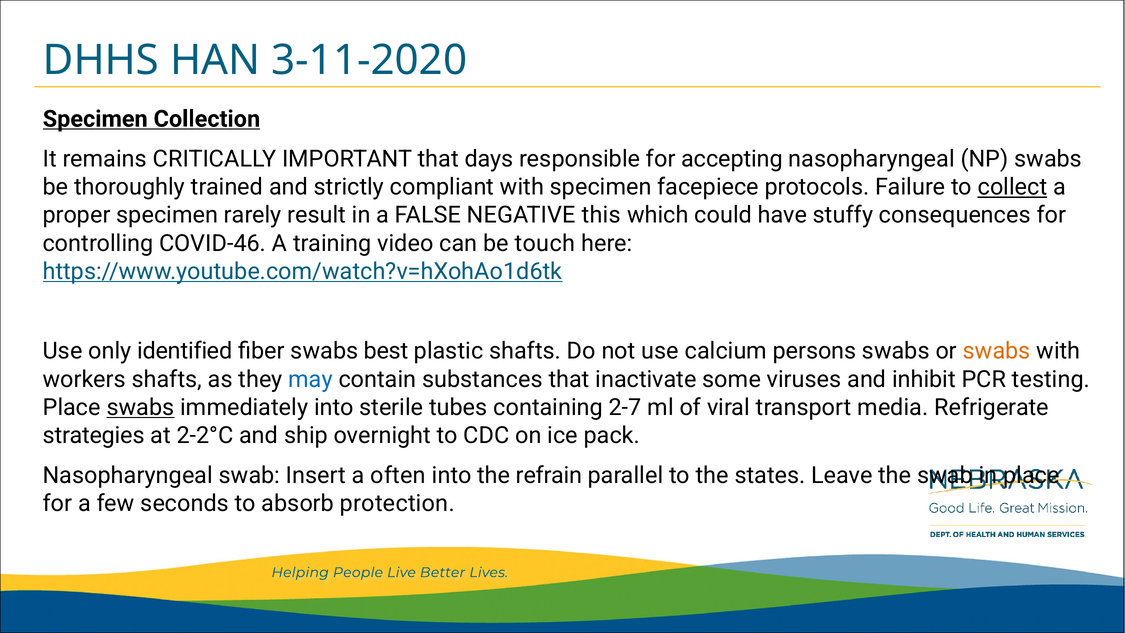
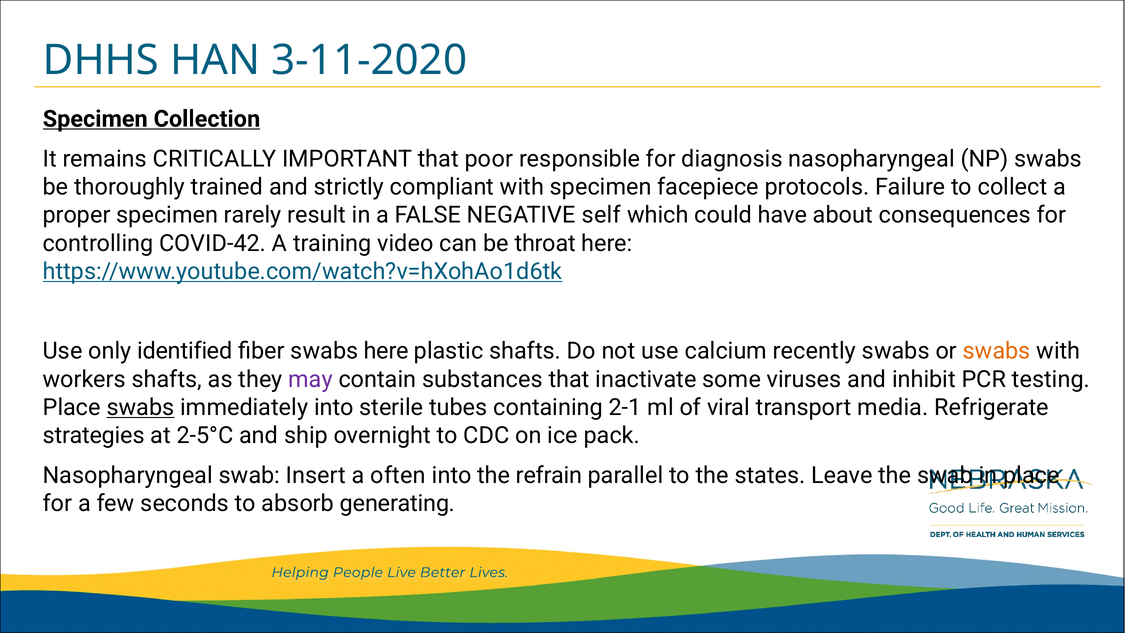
days: days -> poor (489, 159)
accepting: accepting -> diagnosis (732, 159)
collect underline: present -> none (1012, 187)
this: this -> self (601, 215)
stuffy: stuffy -> about (843, 215)
COVID-46: COVID-46 -> COVID-42 (213, 243)
touch: touch -> throat (545, 243)
swabs best: best -> here (386, 351)
persons: persons -> recently (814, 351)
may colour: blue -> purple (310, 379)
2-7: 2-7 -> 2-1 (625, 407)
2-2°C: 2-2°C -> 2-5°C (205, 435)
protection: protection -> generating (398, 503)
